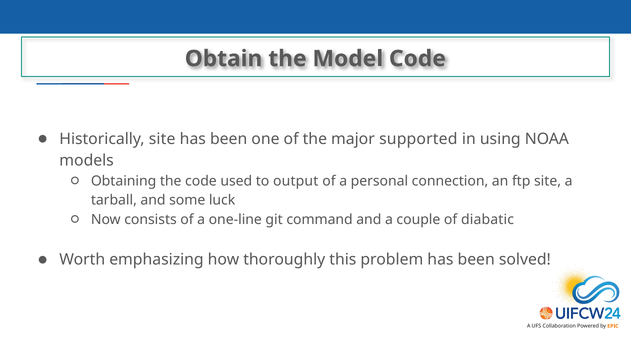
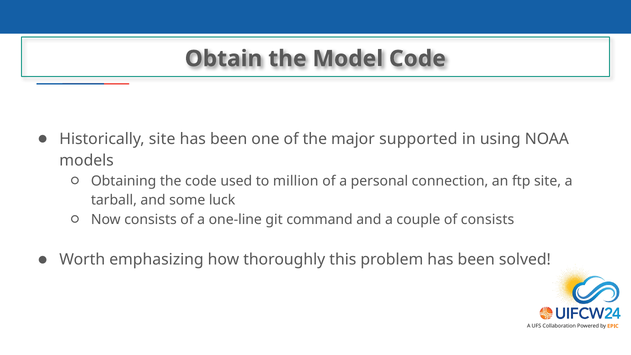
output: output -> million (296, 181)
of diabatic: diabatic -> consists (488, 219)
